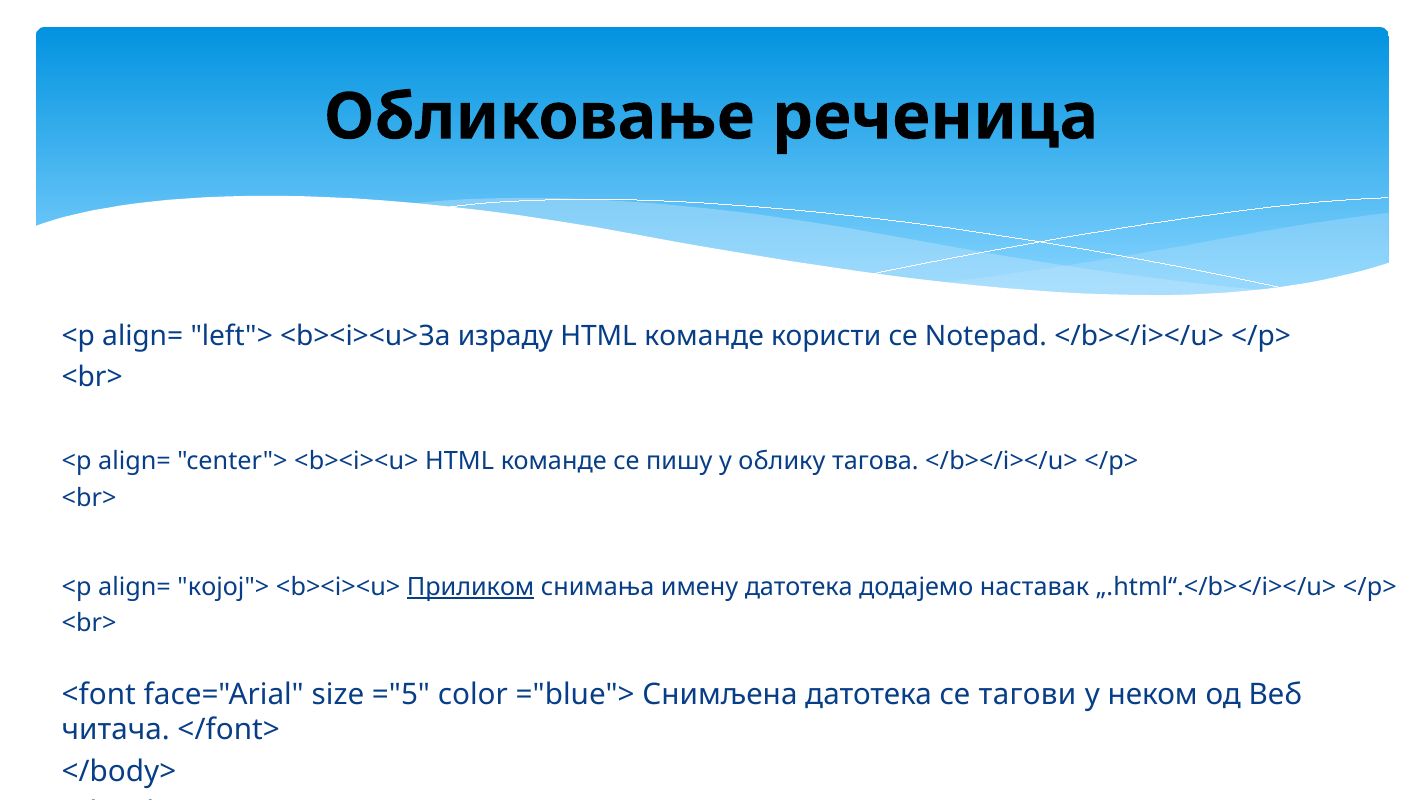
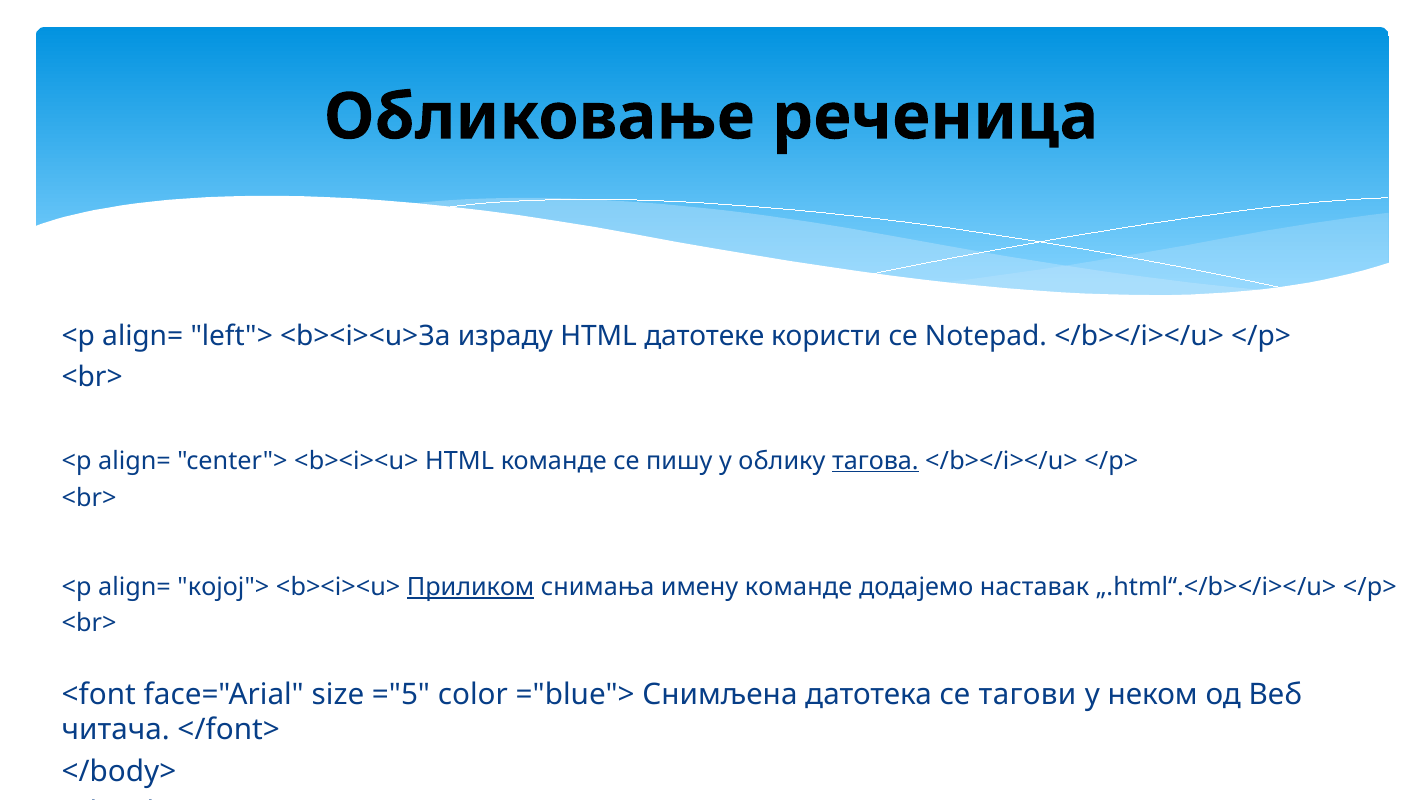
израду HTML команде: команде -> датотеке (704, 336)
тагова underline: none -> present (875, 461)
имену датотека: датотека -> команде (799, 588)
